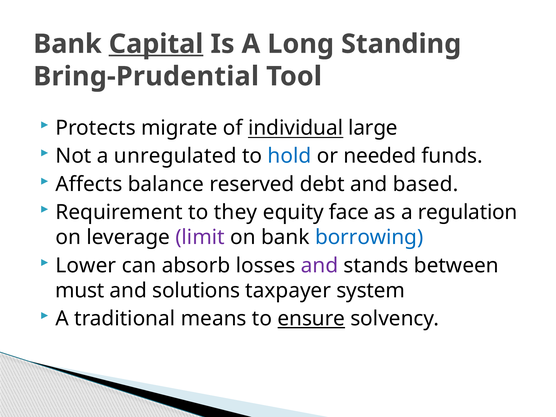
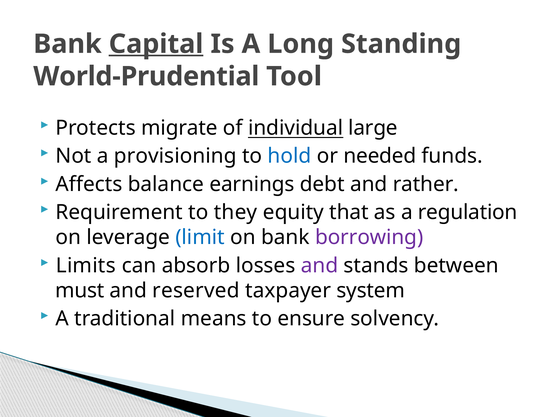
Bring-Prudential: Bring-Prudential -> World-Prudential (146, 76)
unregulated: unregulated -> provisioning (175, 156)
reserved: reserved -> earnings (252, 184)
based: based -> rather (426, 184)
face: face -> that (349, 212)
limit colour: purple -> blue (200, 237)
borrowing colour: blue -> purple (369, 237)
Lower: Lower -> Limits (86, 265)
solutions: solutions -> reserved (196, 291)
ensure underline: present -> none (311, 319)
